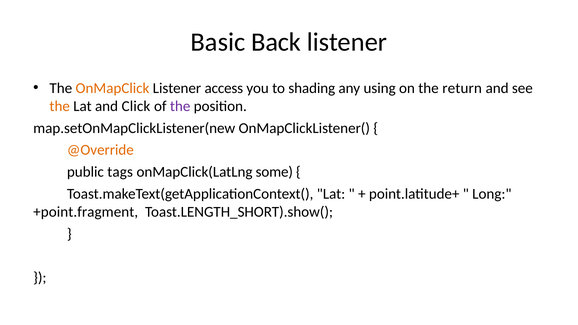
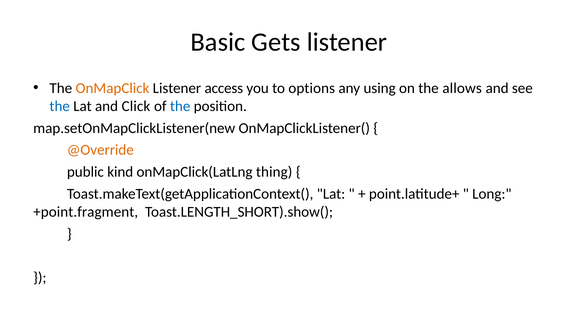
Back: Back -> Gets (276, 42)
shading: shading -> options (312, 88)
return: return -> allows (462, 88)
the colour: orange -> blue (60, 106)
the colour: purple -> blue (180, 106)
tags: tags -> kind (120, 172)
some: some -> thing (274, 172)
